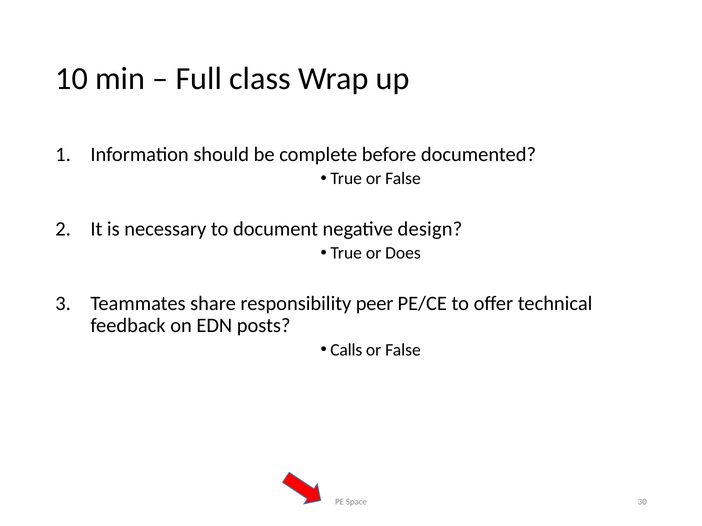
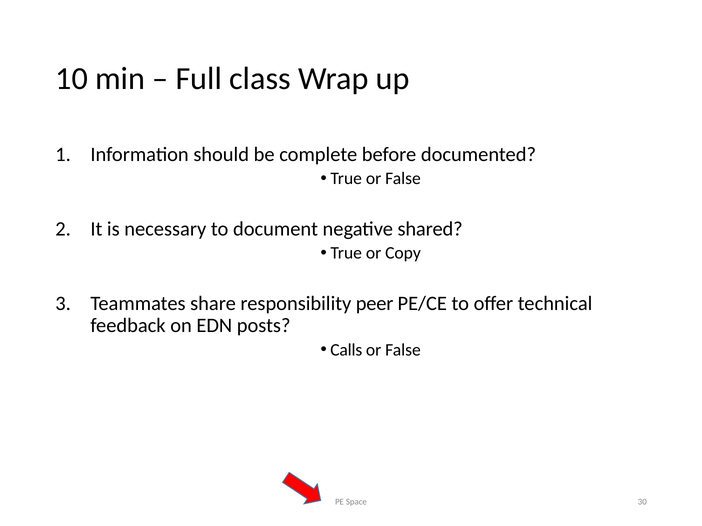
design: design -> shared (430, 229)
Does: Does -> Copy (403, 253)
